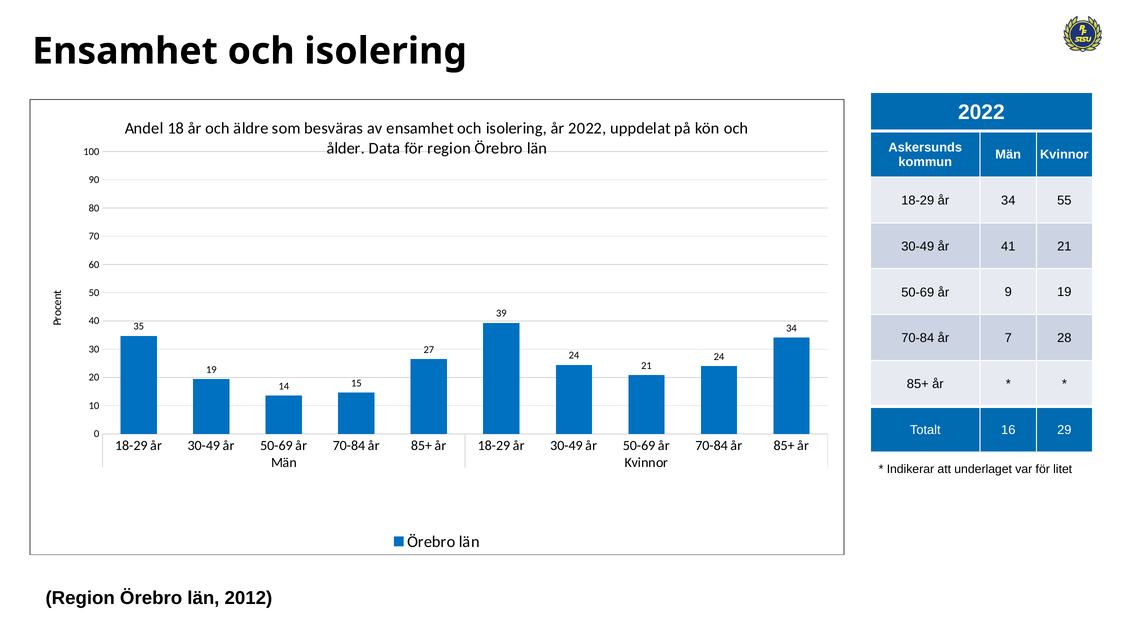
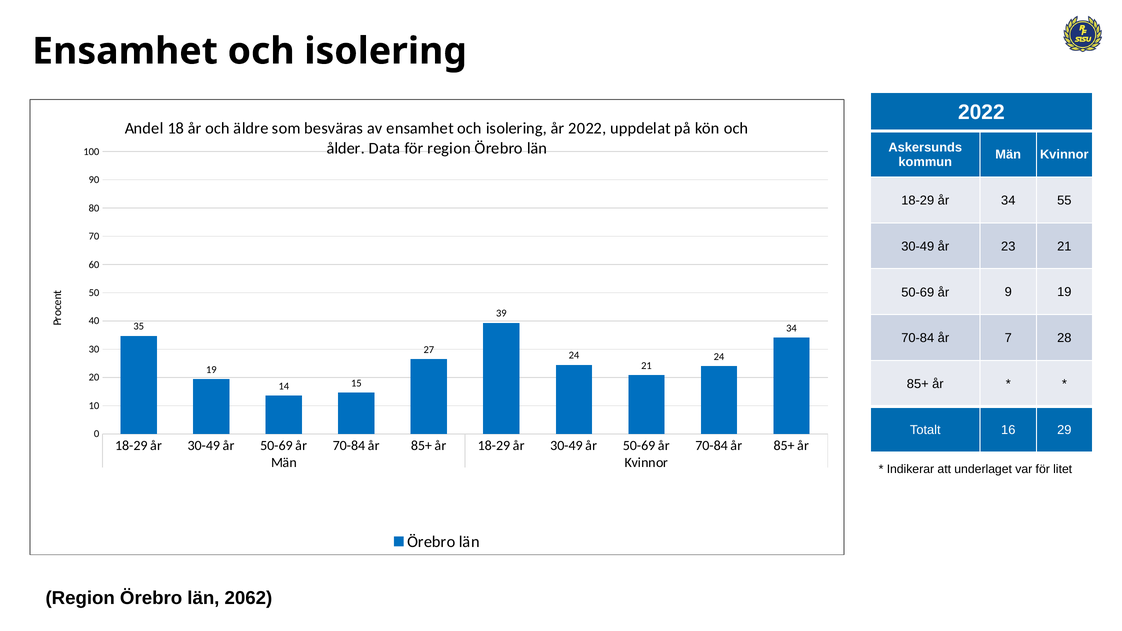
41: 41 -> 23 (1008, 246)
2012: 2012 -> 2062 (248, 598)
